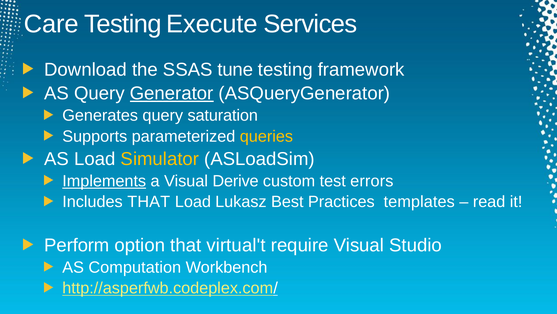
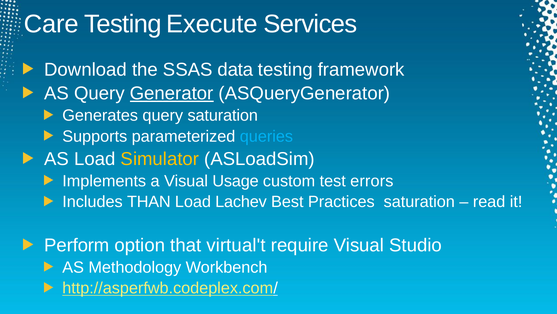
tune: tune -> data (235, 69)
queries colour: yellow -> light blue (266, 136)
Implements underline: present -> none (104, 181)
Derive: Derive -> Usage (236, 181)
Includes THAT: THAT -> THAN (149, 201)
Lukasz: Lukasz -> Lachev (241, 201)
Practices templates: templates -> saturation (419, 201)
Computation: Computation -> Methodology (135, 267)
